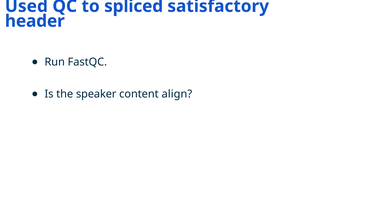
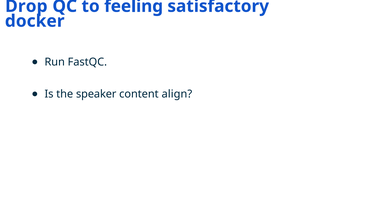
Used: Used -> Drop (26, 6)
spliced: spliced -> feeling (134, 6)
header: header -> docker (35, 21)
